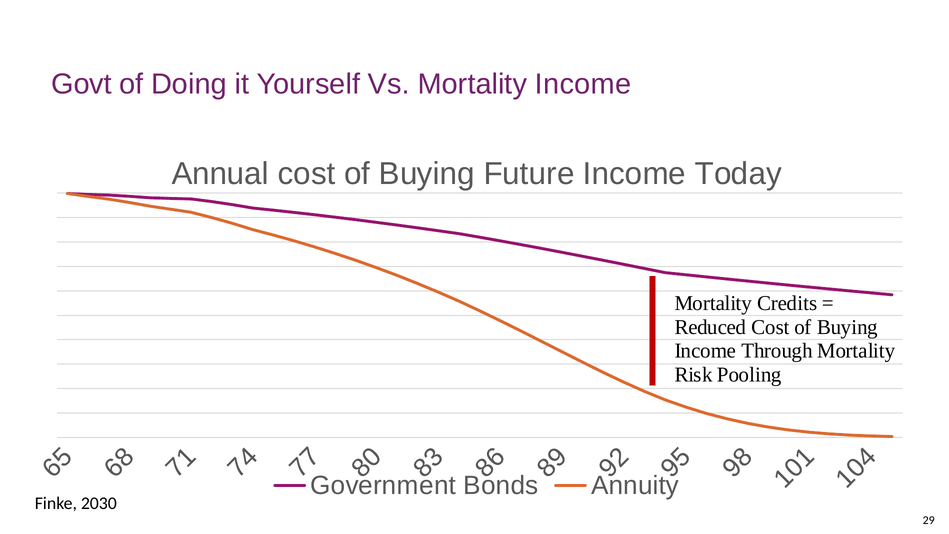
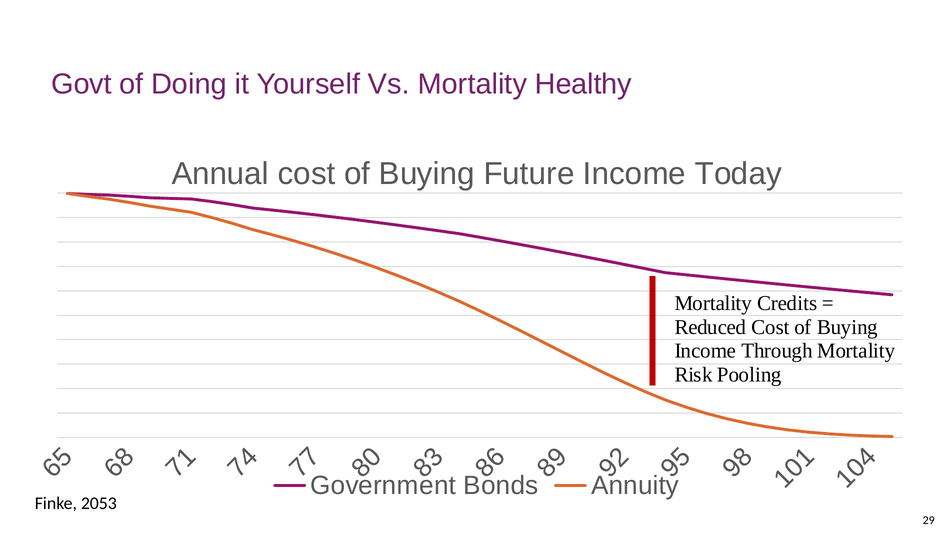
Mortality Income: Income -> Healthy (583, 84)
2030: 2030 -> 2053 (99, 503)
